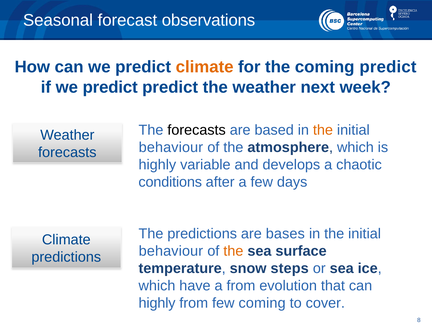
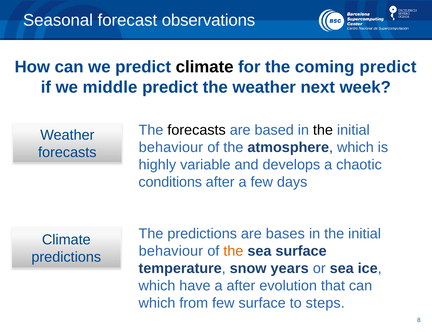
climate colour: orange -> black (205, 67)
if we predict: predict -> middle (110, 87)
the colour: orange -> black (323, 130)
steps: steps -> years (290, 268)
a from: from -> after (241, 285)
highly: highly -> which (157, 303)
few coming: coming -> surface (262, 303)
cover: cover -> steps (325, 303)
